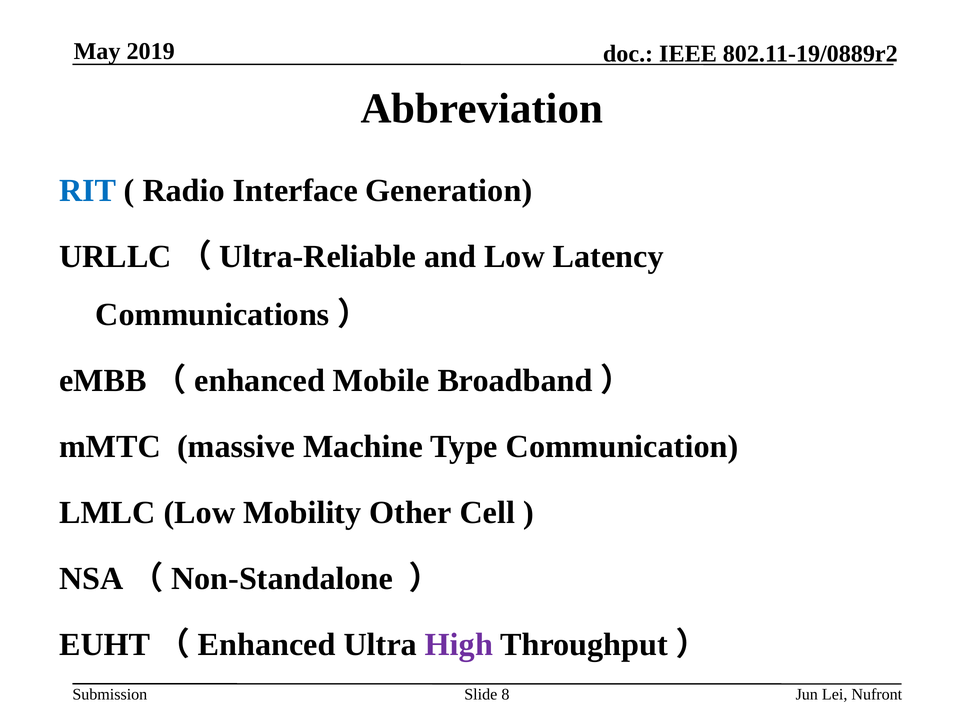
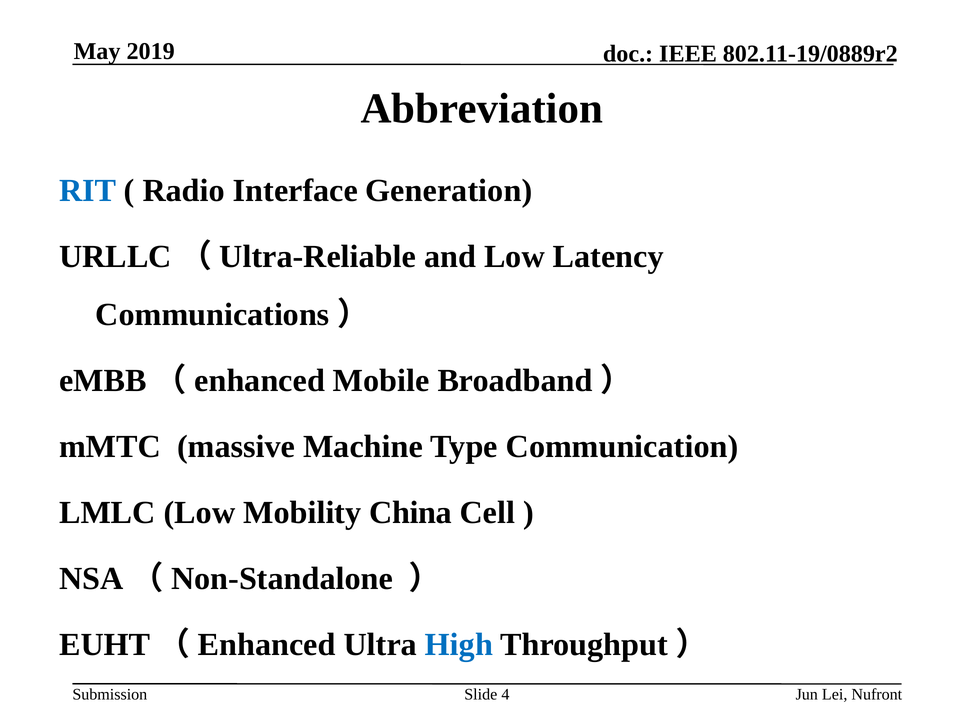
Other: Other -> China (411, 513)
High colour: purple -> blue (459, 645)
8: 8 -> 4 (505, 695)
